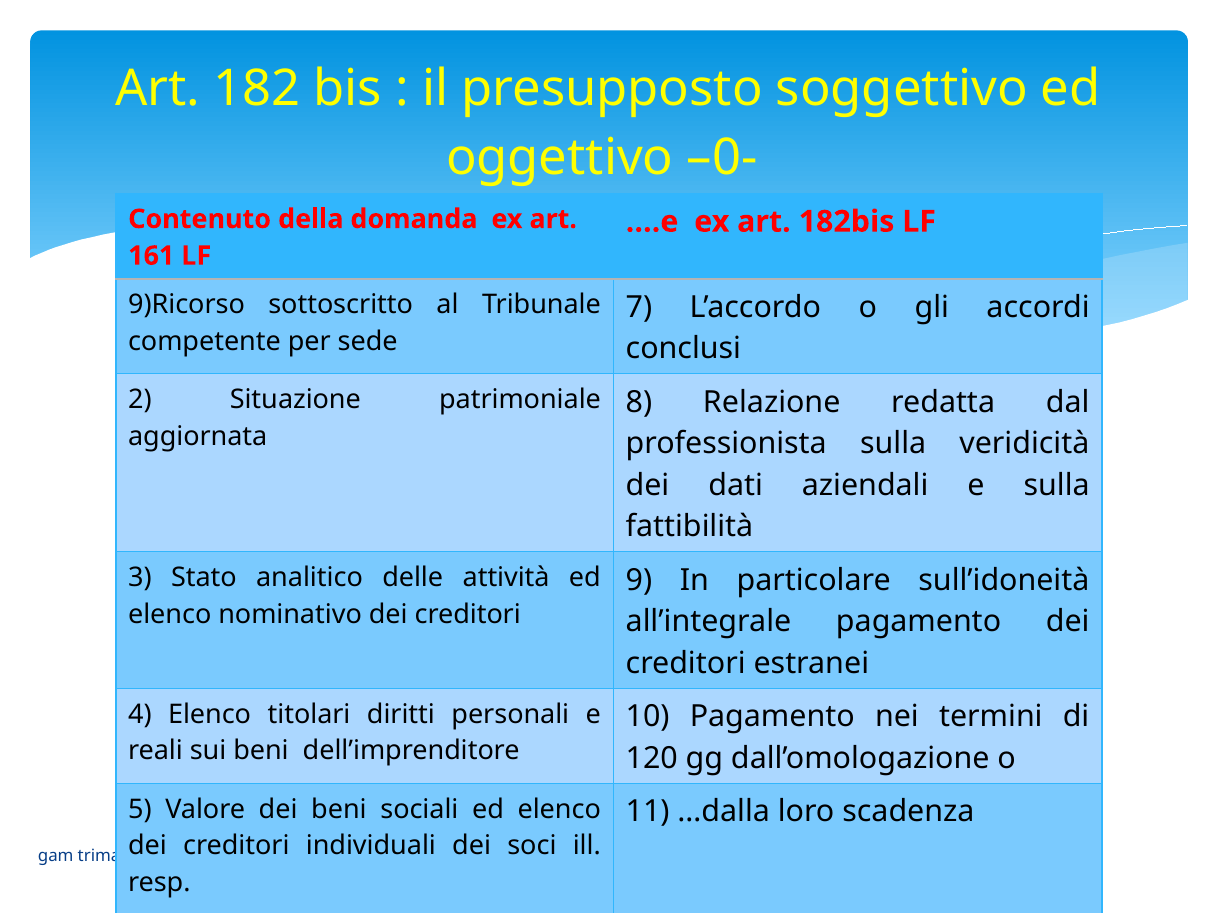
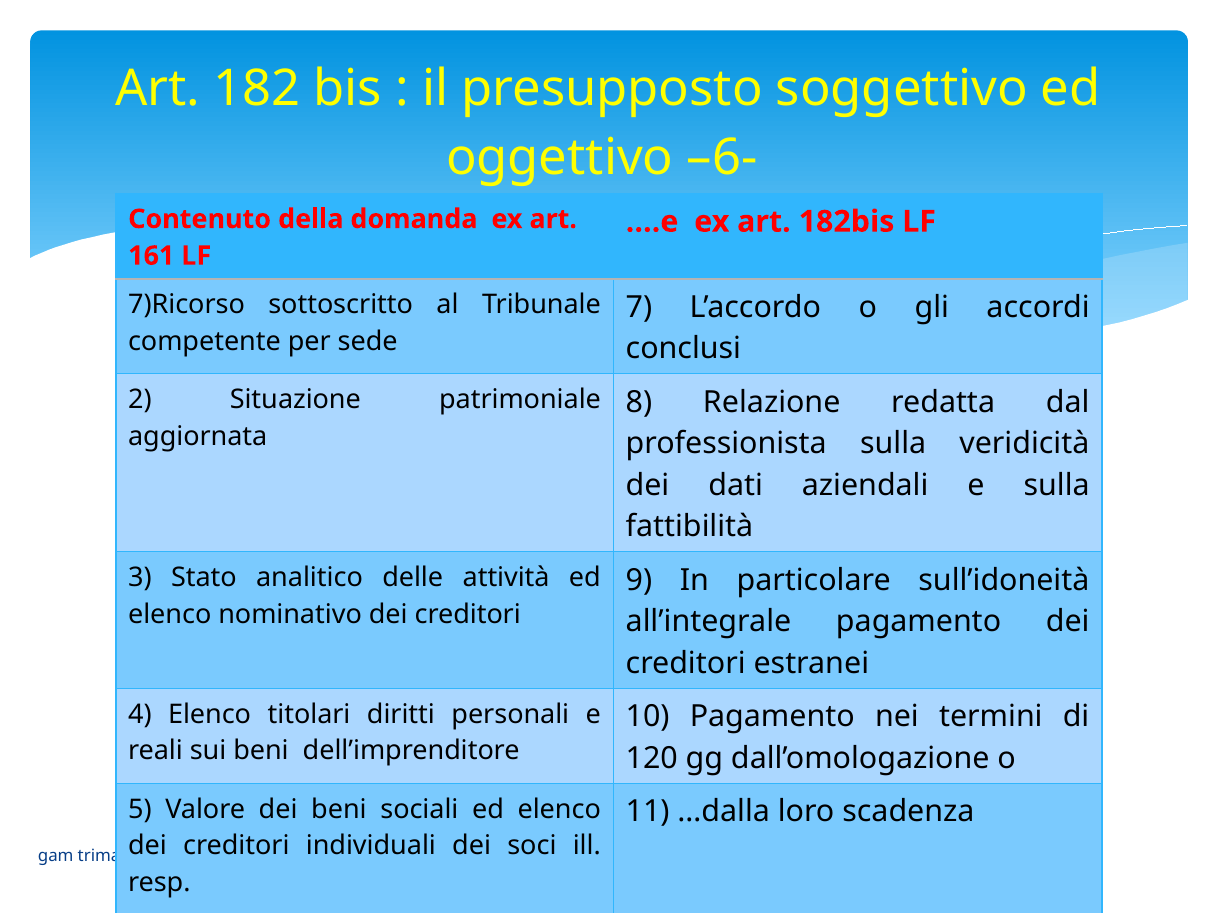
–0-: –0- -> –6- (722, 157)
9)Ricorso: 9)Ricorso -> 7)Ricorso (187, 305)
